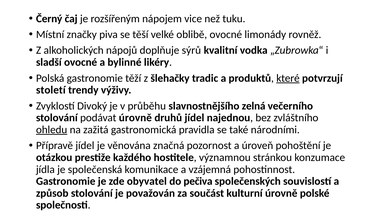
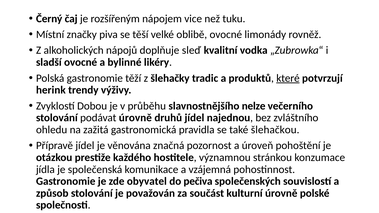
sýrů: sýrů -> sleď (191, 50)
století: století -> herink (51, 90)
Divoký: Divoký -> Dobou (92, 106)
zelná: zelná -> nelze (254, 106)
ohledu underline: present -> none (52, 130)
národními: národními -> šlehačkou (275, 130)
